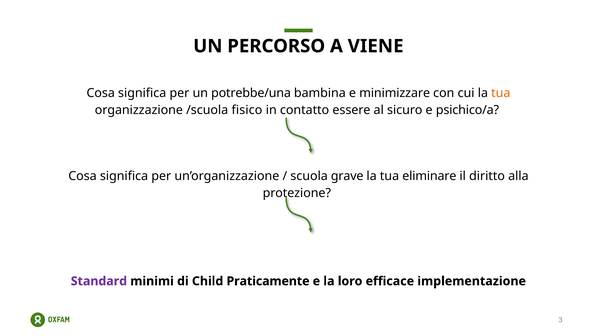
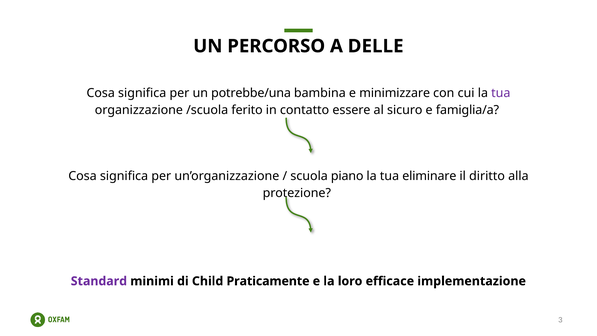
VIENE: VIENE -> DELLE (376, 46)
tua colour: orange -> purple (501, 93)
fisico: fisico -> ferito (247, 110)
psichico/a: psichico/a -> famiglia/a (467, 110)
grave: grave -> piano (347, 176)
